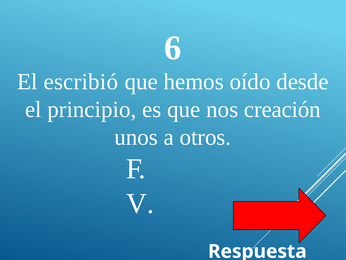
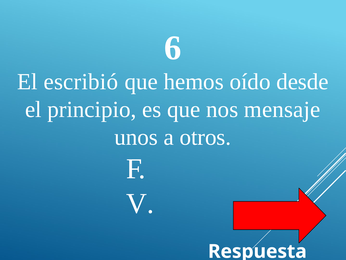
creación: creación -> mensaje (282, 109)
